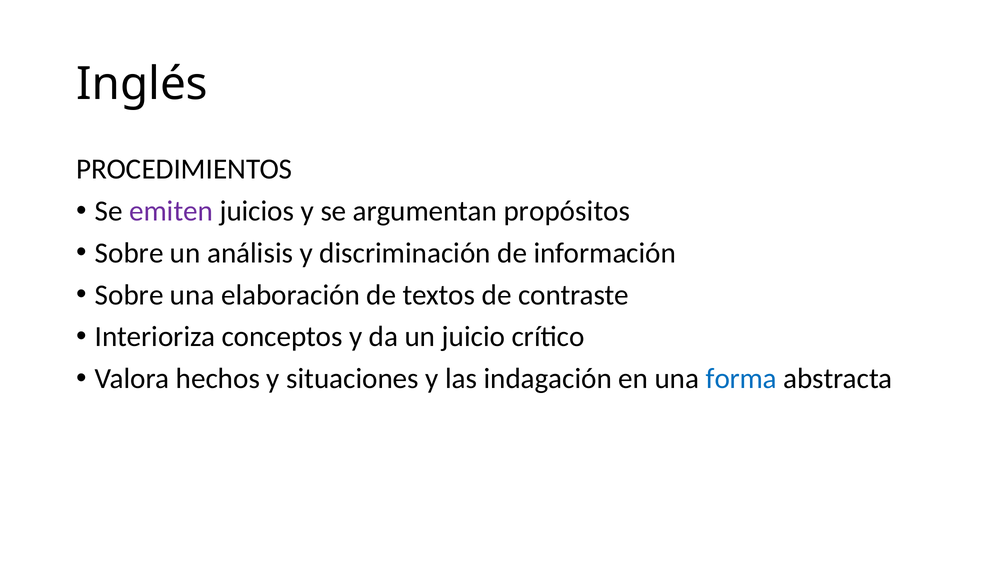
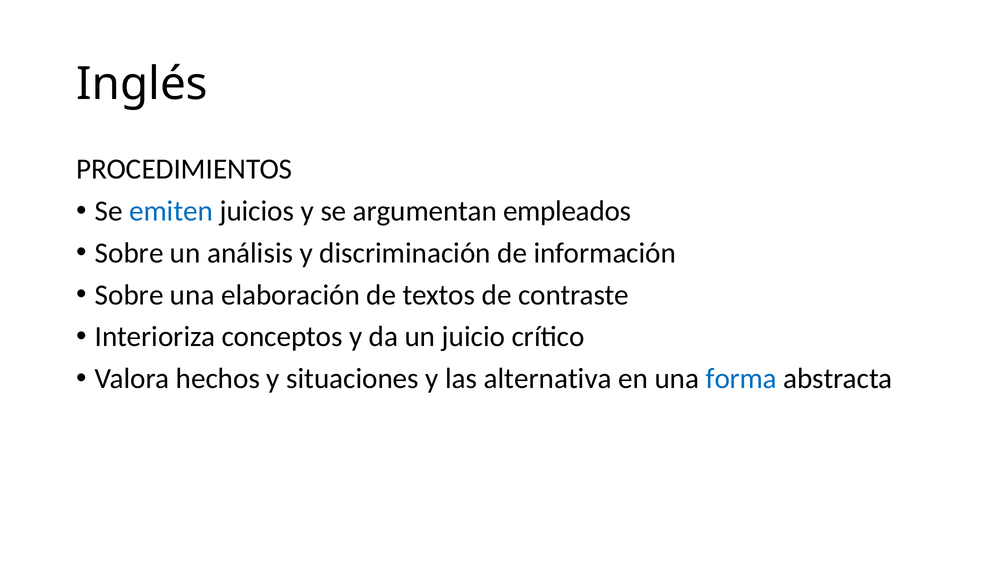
emiten colour: purple -> blue (171, 211)
propósitos: propósitos -> empleados (567, 211)
indagación: indagación -> alternativa (548, 378)
